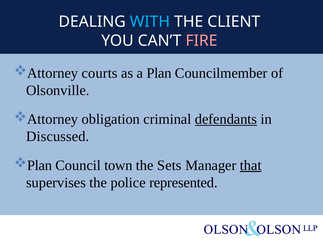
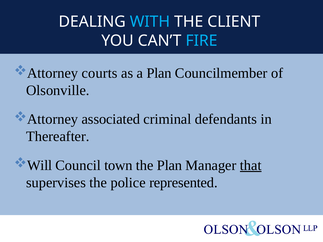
FIRE colour: pink -> light blue (201, 41)
obligation: obligation -> associated (111, 119)
defendants underline: present -> none (226, 119)
Discussed: Discussed -> Thereafter (58, 137)
Plan: Plan -> Will (40, 165)
the Sets: Sets -> Plan (169, 165)
